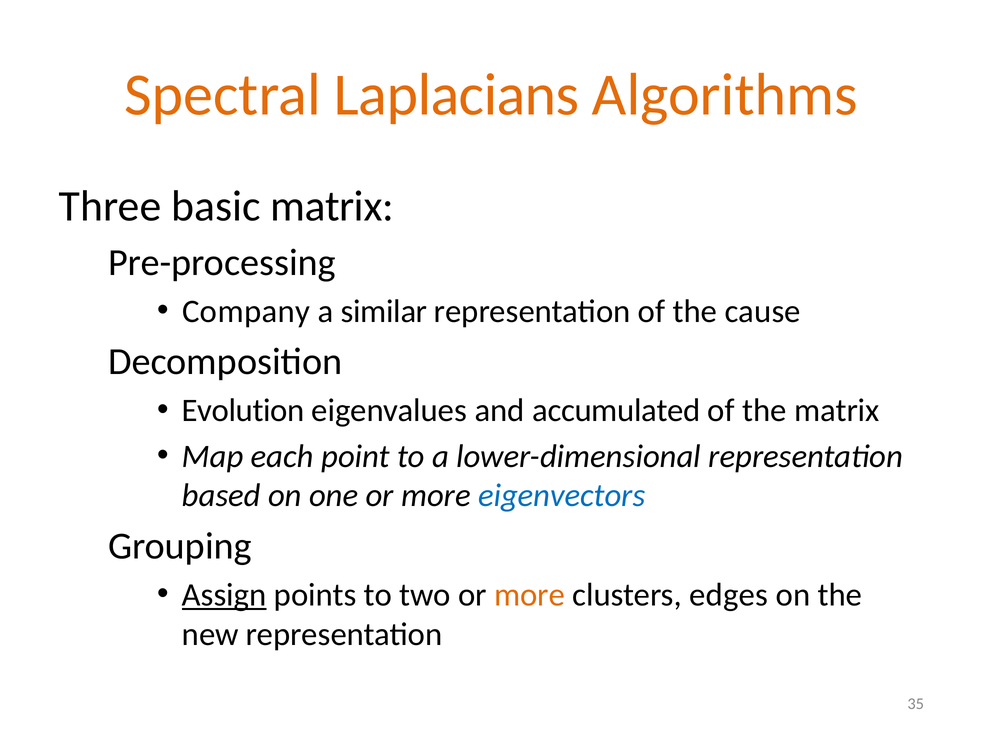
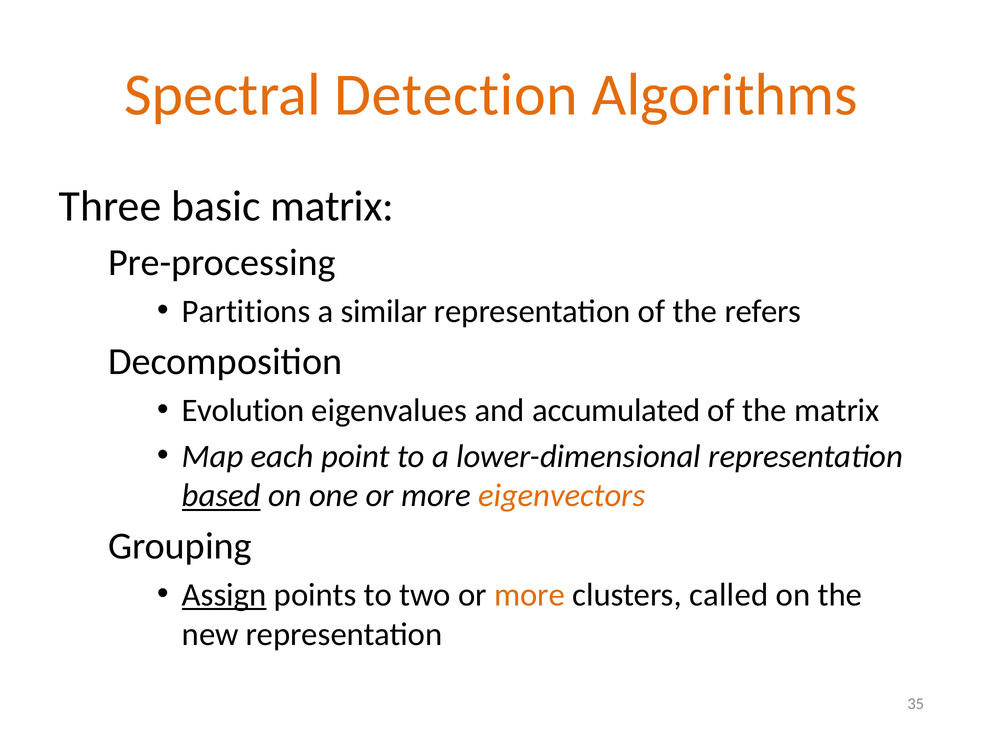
Laplacians: Laplacians -> Detection (456, 95)
Company: Company -> Partitions (246, 311)
cause: cause -> refers (763, 311)
based underline: none -> present (221, 496)
eigenvectors colour: blue -> orange (562, 496)
edges: edges -> called (729, 595)
